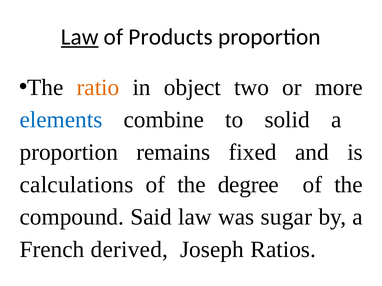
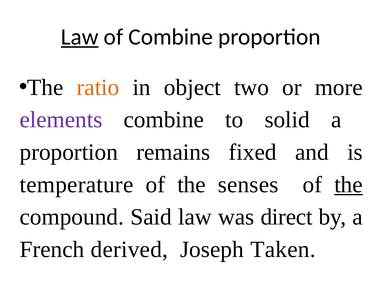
of Products: Products -> Combine (171, 37)
elements colour: blue -> purple (61, 120)
calculations: calculations -> temperature (77, 185)
degree: degree -> senses (248, 185)
the underline: none -> present (348, 185)
sugar: sugar -> direct (287, 217)
Ratios: Ratios -> Taken (283, 250)
